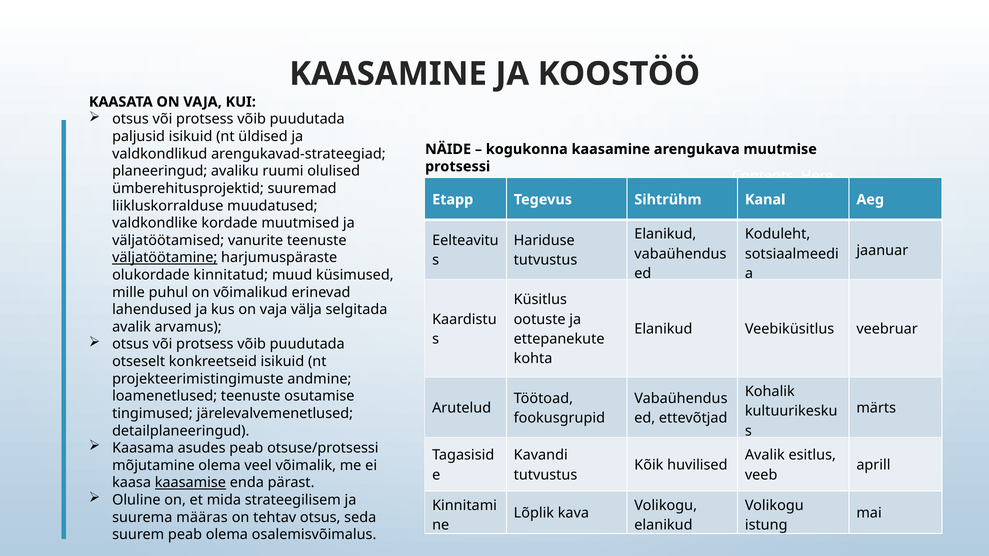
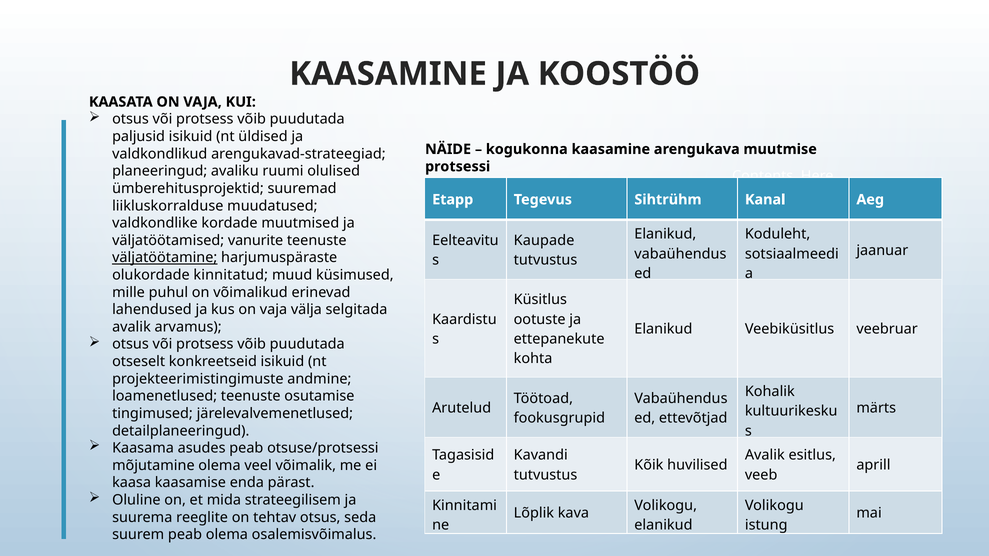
Hariduse: Hariduse -> Kaupade (544, 241)
kaasamise underline: present -> none (190, 483)
määras: määras -> reeglite (202, 518)
